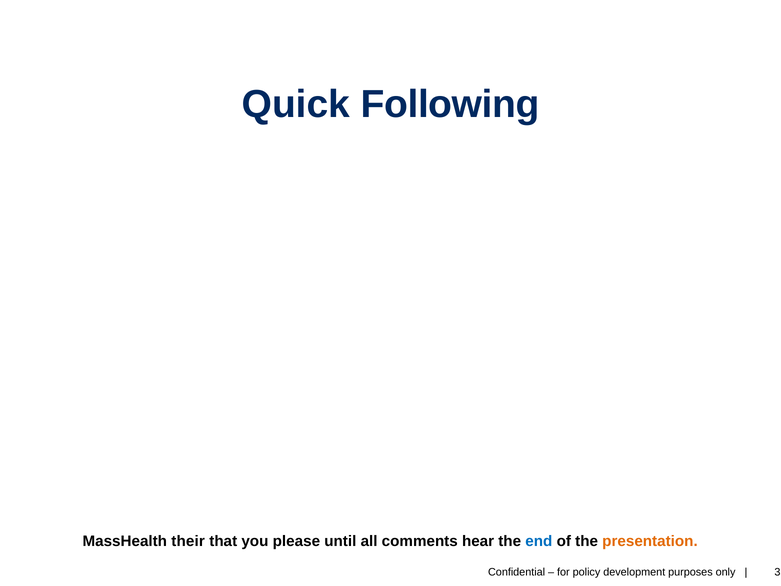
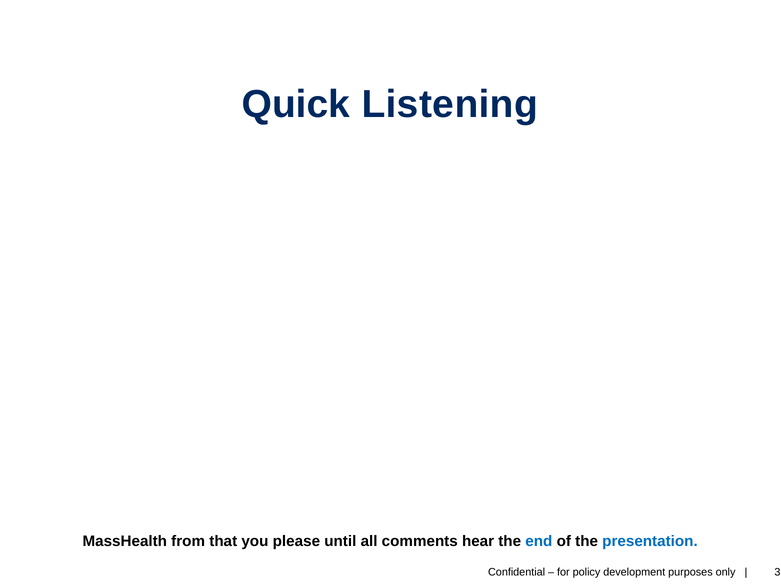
Following: Following -> Listening (450, 104)
their: their -> from (188, 541)
presentation colour: orange -> blue (650, 541)
